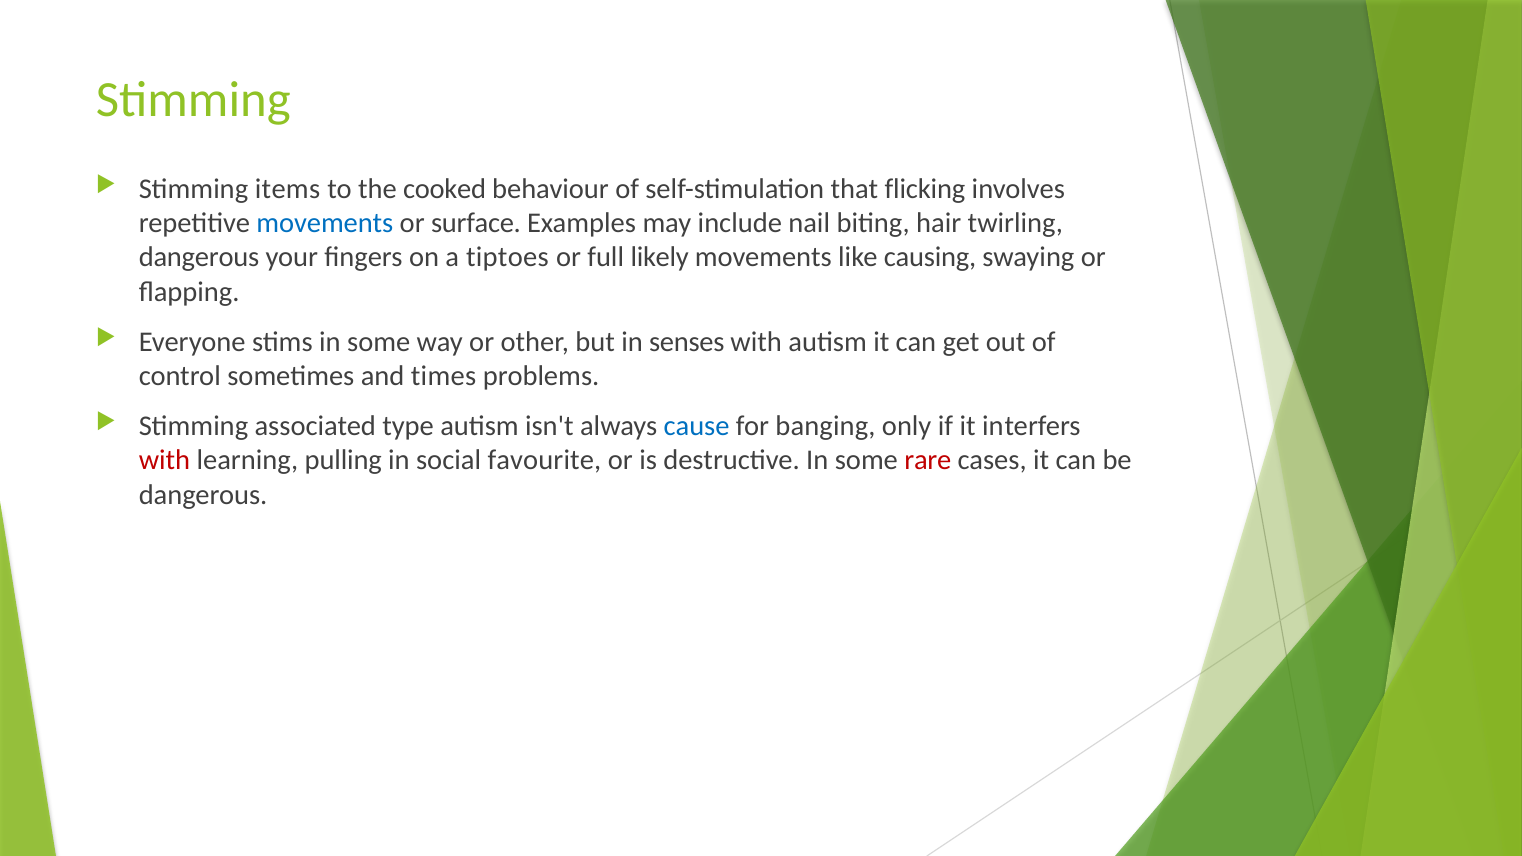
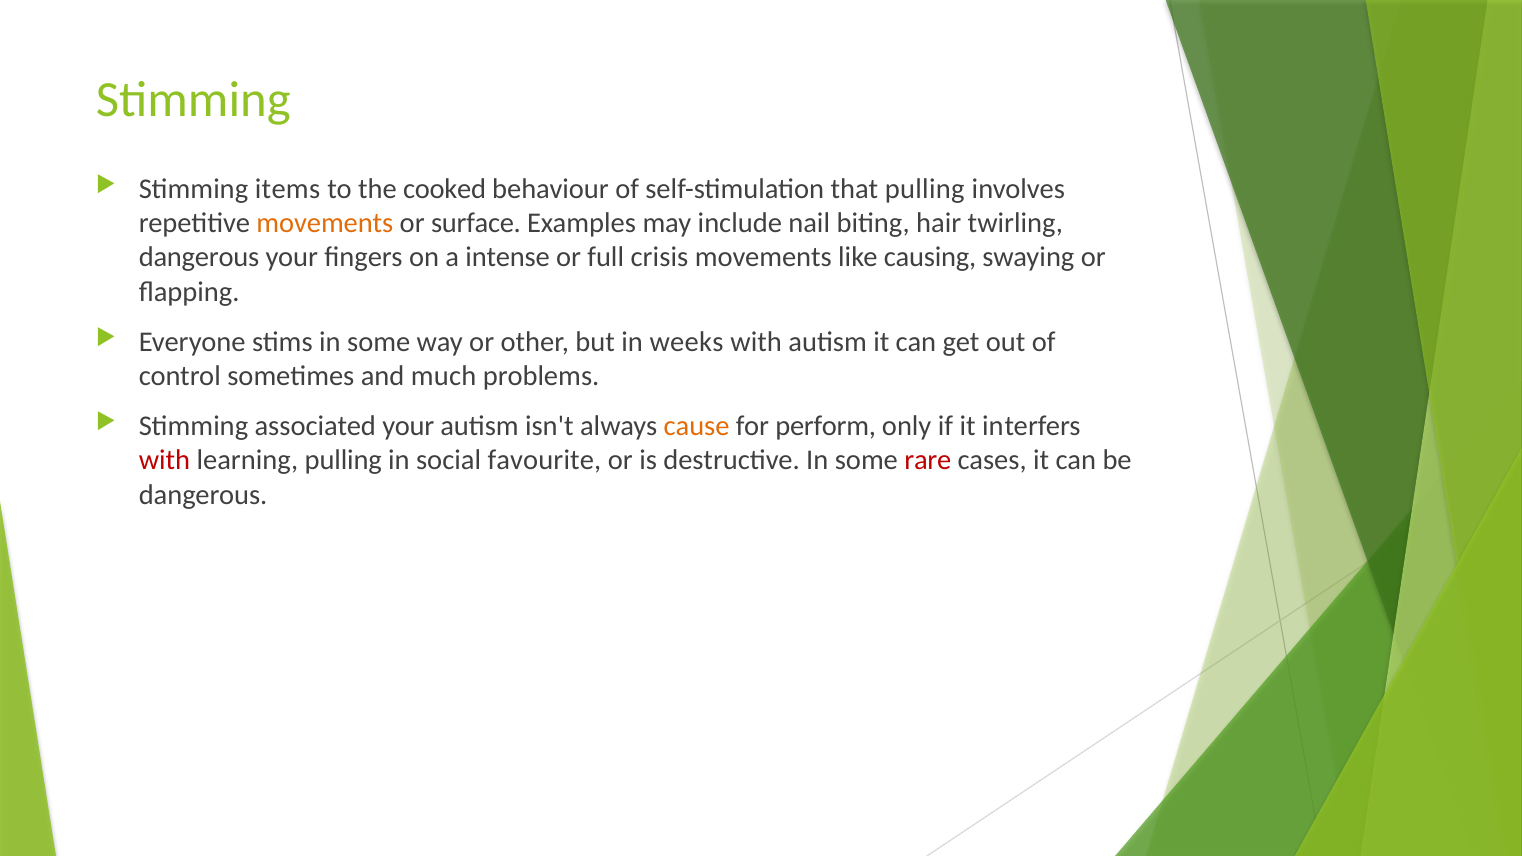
that flicking: flicking -> pulling (925, 189)
movements colour: blue -> orange (325, 223)
tiptoes: tiptoes -> intense (508, 258)
likely: likely -> crisis (659, 258)
senses: senses -> weeks (687, 342)
times: times -> much (444, 376)
associated type: type -> your (408, 426)
cause colour: blue -> orange (697, 426)
banging: banging -> perform (826, 426)
